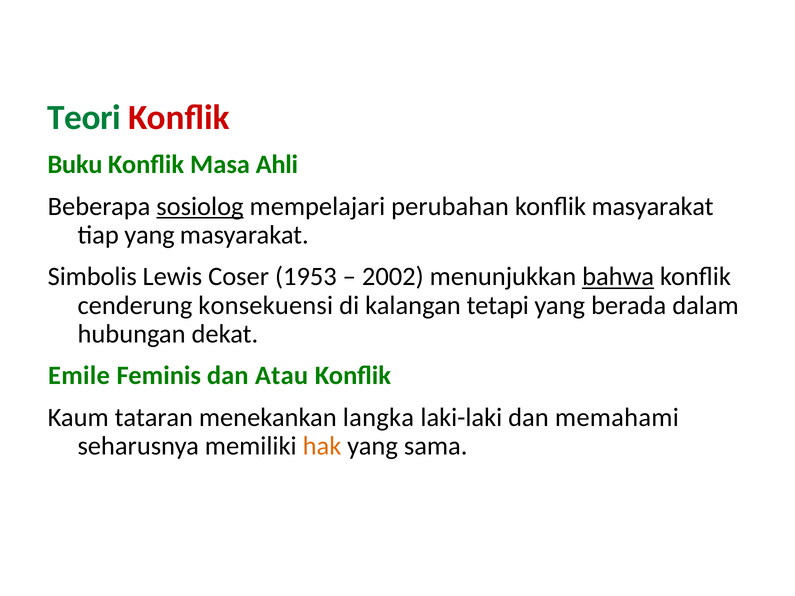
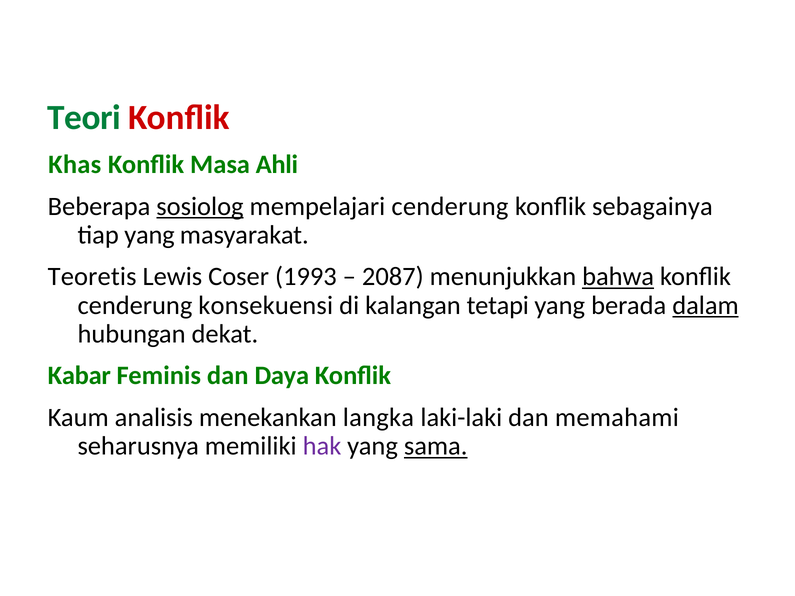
Buku: Buku -> Khas (75, 165)
mempelajari perubahan: perubahan -> cenderung (450, 206)
konflik masyarakat: masyarakat -> sebagainya (652, 206)
Simbolis: Simbolis -> Teoretis (92, 277)
1953: 1953 -> 1993 (306, 277)
2002: 2002 -> 2087 (393, 277)
dalam underline: none -> present (705, 305)
Emile: Emile -> Kabar (79, 376)
Atau: Atau -> Daya (282, 376)
tataran: tataran -> analisis (154, 418)
hak colour: orange -> purple (322, 446)
sama underline: none -> present (436, 446)
